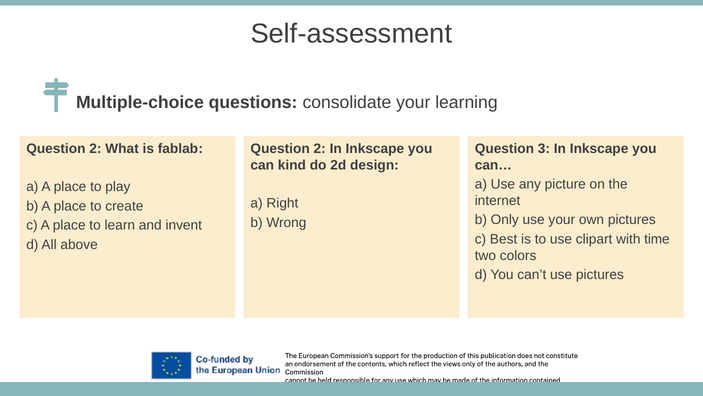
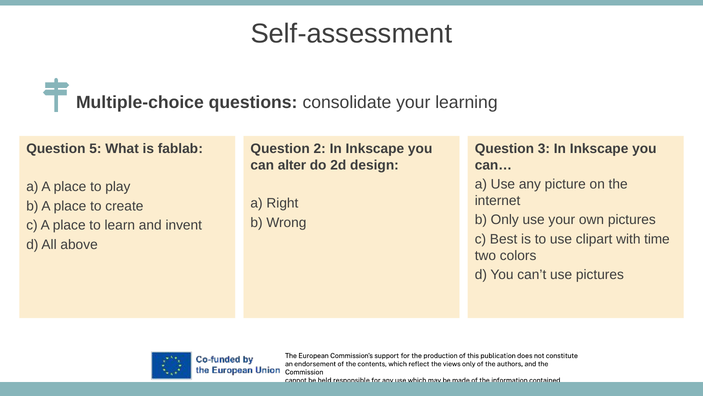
2: 2 -> 5 (95, 148)
kind: kind -> alter (292, 165)
